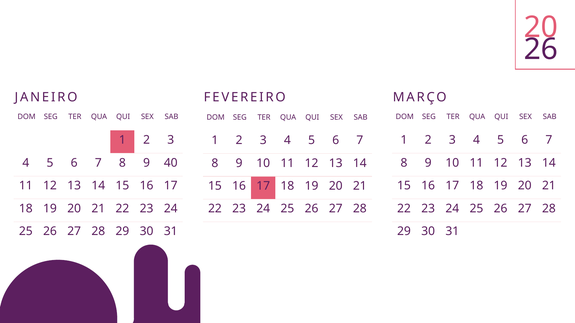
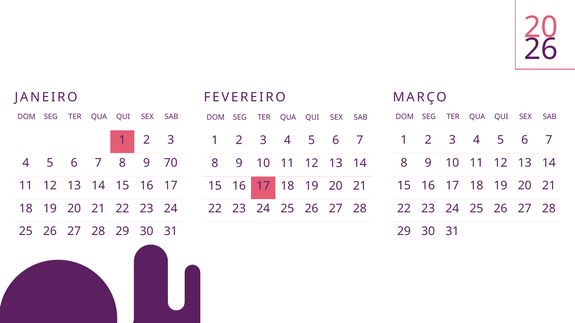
40: 40 -> 70 (171, 163)
